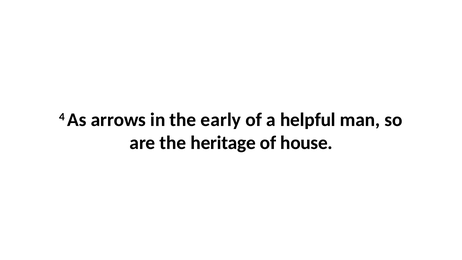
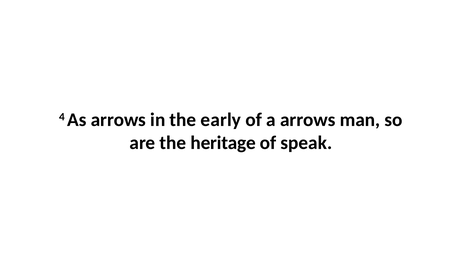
a helpful: helpful -> arrows (308, 120)
house: house -> speak (306, 143)
